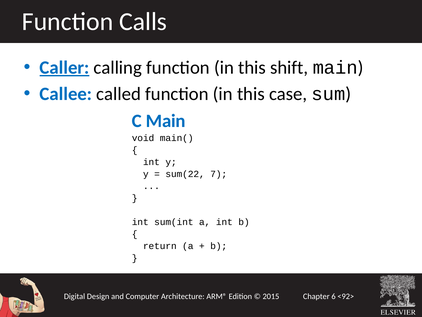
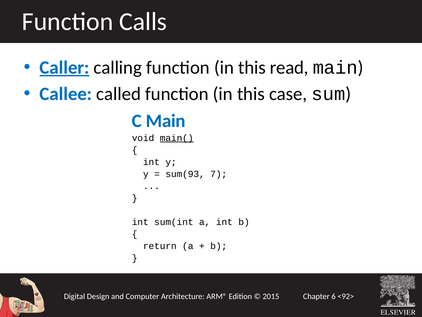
shift: shift -> read (289, 67)
main( underline: none -> present (177, 138)
sum(22: sum(22 -> sum(93 (185, 174)
